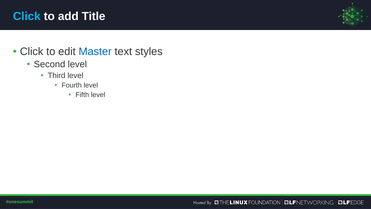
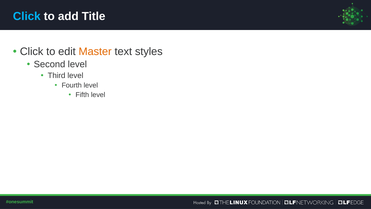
Master colour: blue -> orange (95, 52)
